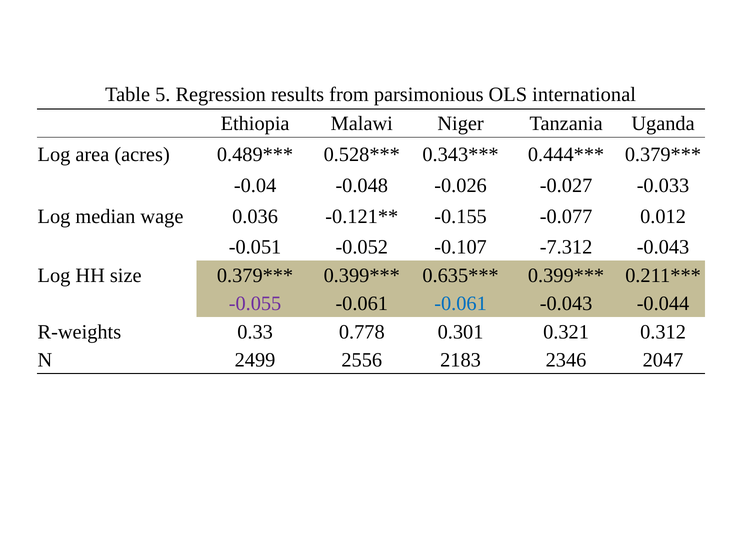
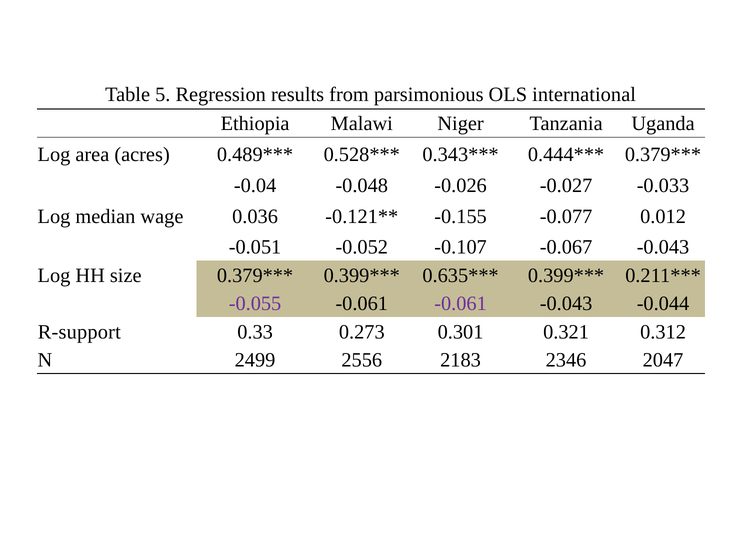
-7.312: -7.312 -> -0.067 (566, 247)
-0.061 colour: blue -> purple (461, 304)
R-weights: R-weights -> R-support (79, 332)
0.778: 0.778 -> 0.273 (362, 332)
